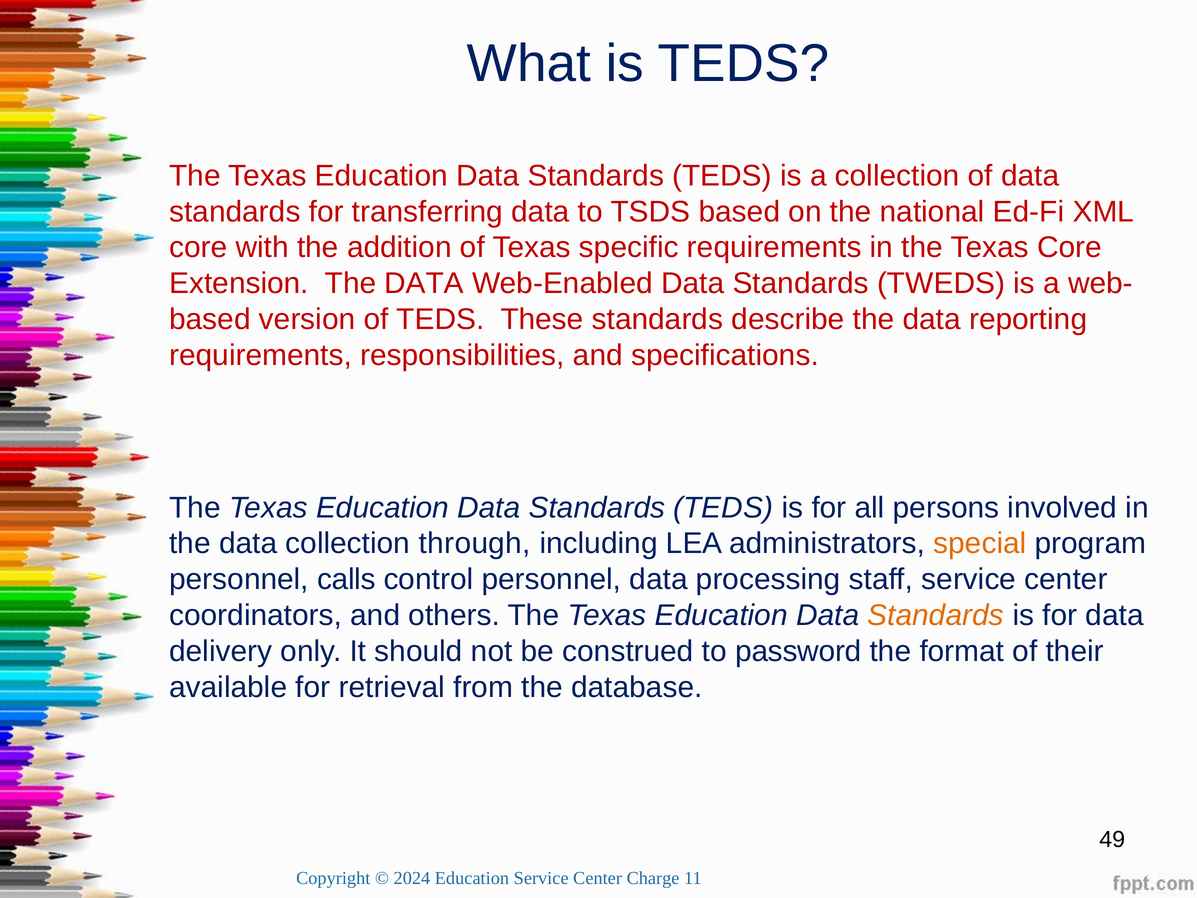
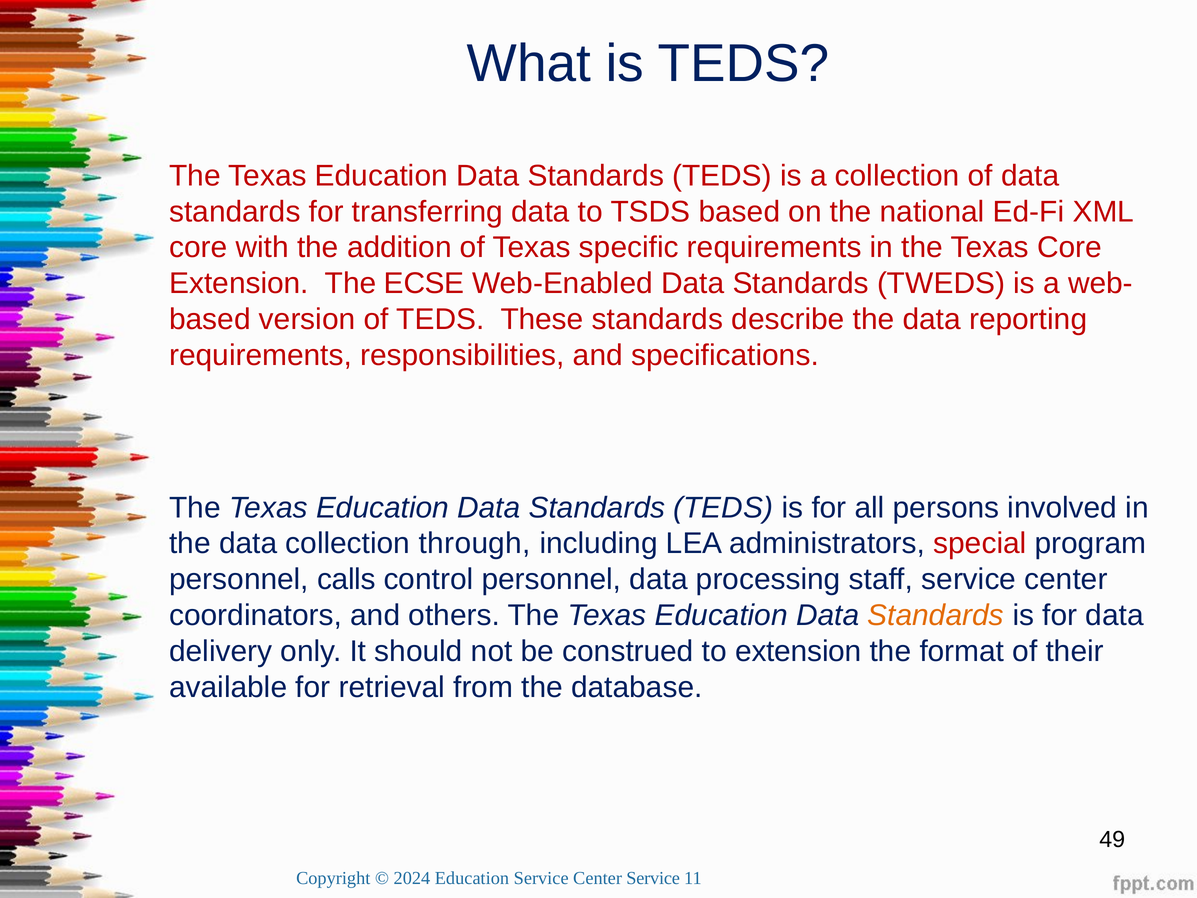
Extension The DATA: DATA -> ECSE (424, 283)
special colour: orange -> red (980, 543)
to password: password -> extension (798, 651)
Center Charge: Charge -> Service (653, 878)
